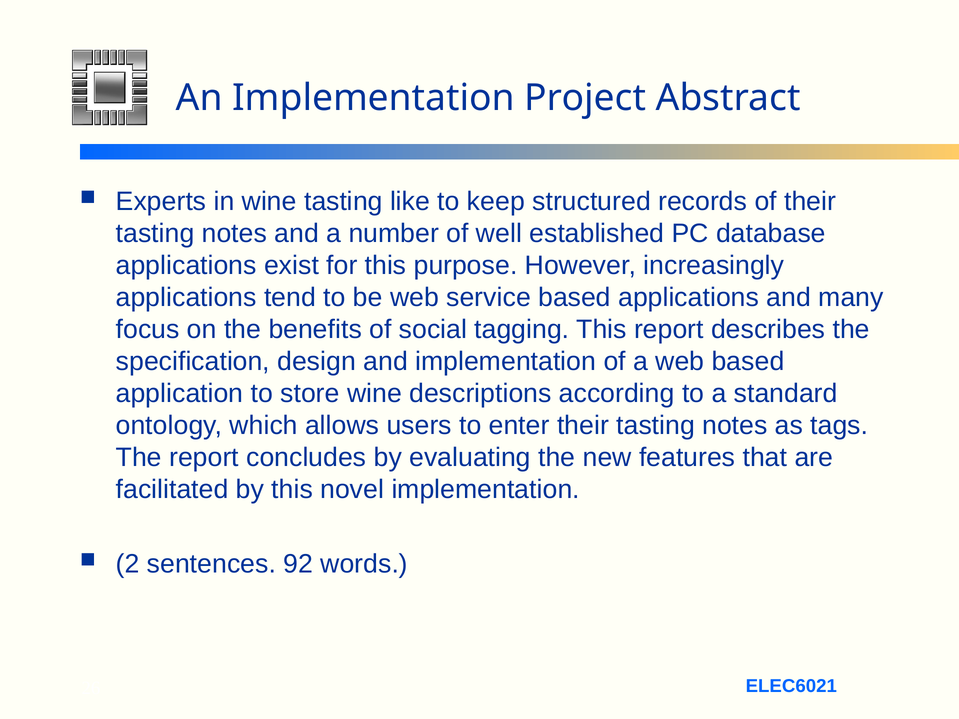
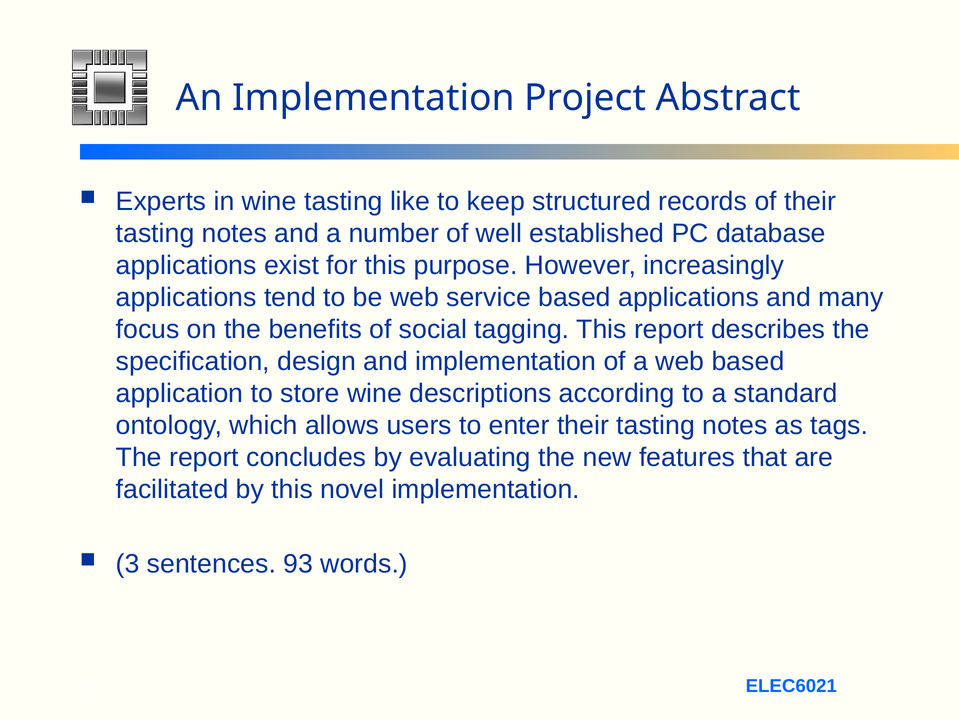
2: 2 -> 3 (128, 564)
92: 92 -> 93 (298, 564)
